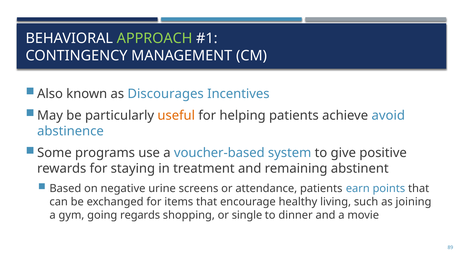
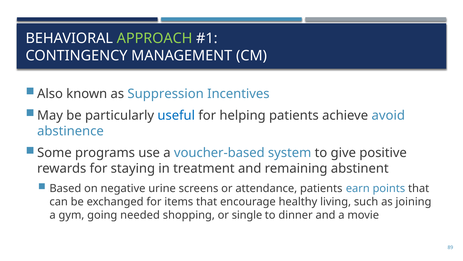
Discourages: Discourages -> Suppression (166, 94)
useful colour: orange -> blue (176, 115)
regards: regards -> needed (140, 215)
